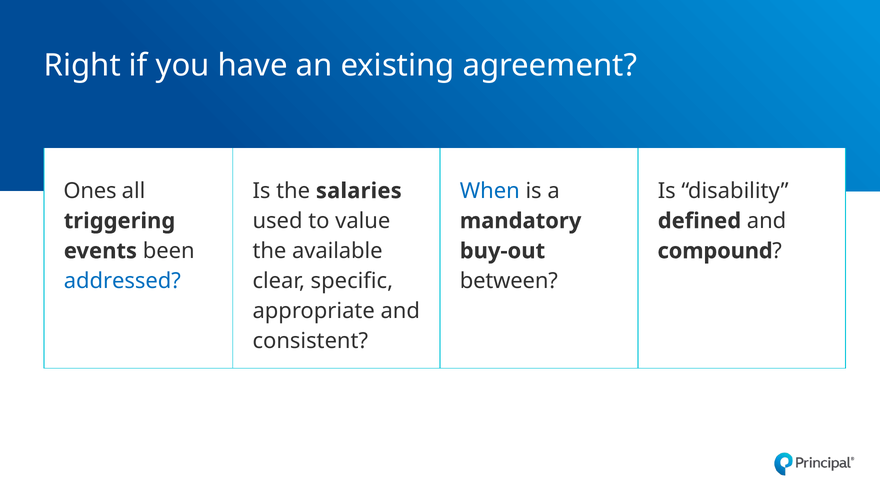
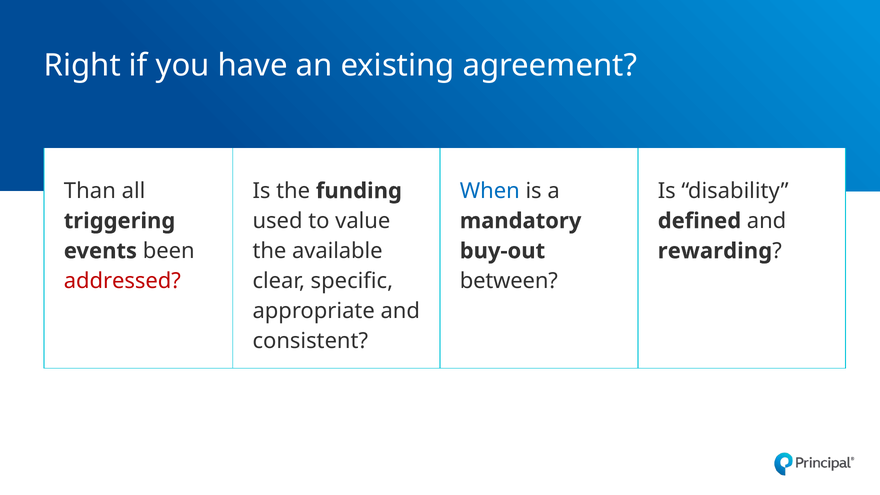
Ones: Ones -> Than (90, 191)
salaries: salaries -> funding (359, 191)
compound: compound -> rewarding (715, 251)
addressed colour: blue -> red (122, 281)
